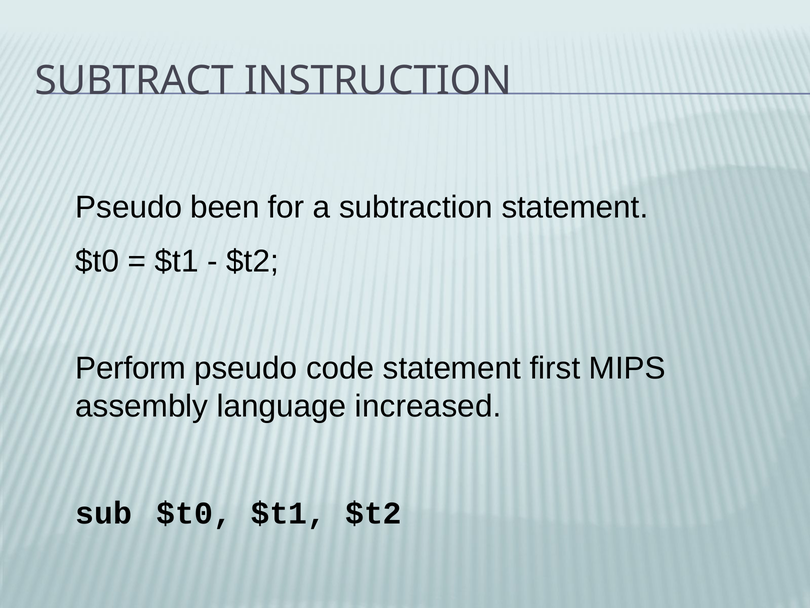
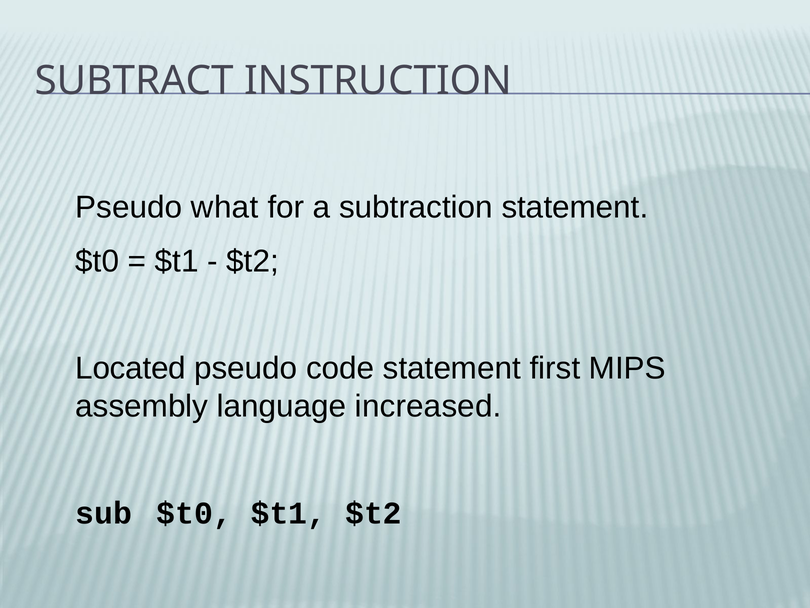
been: been -> what (225, 207)
Perform: Perform -> Located (131, 368)
